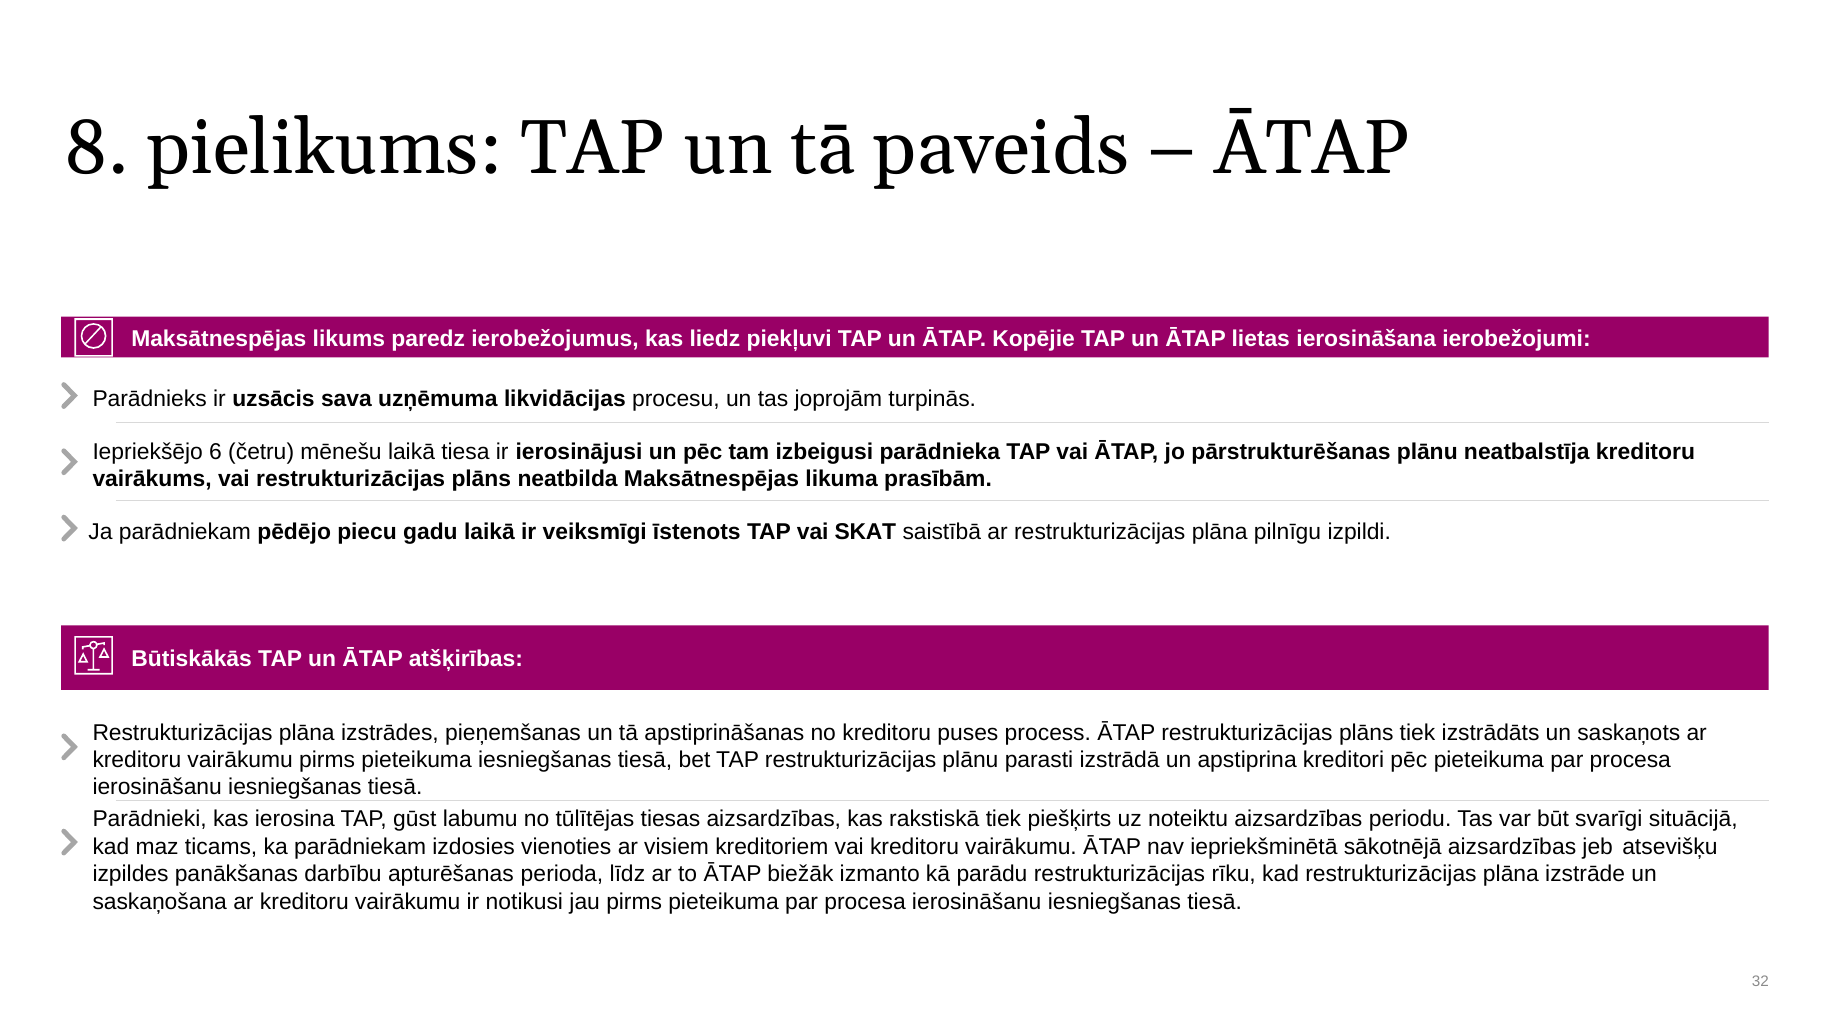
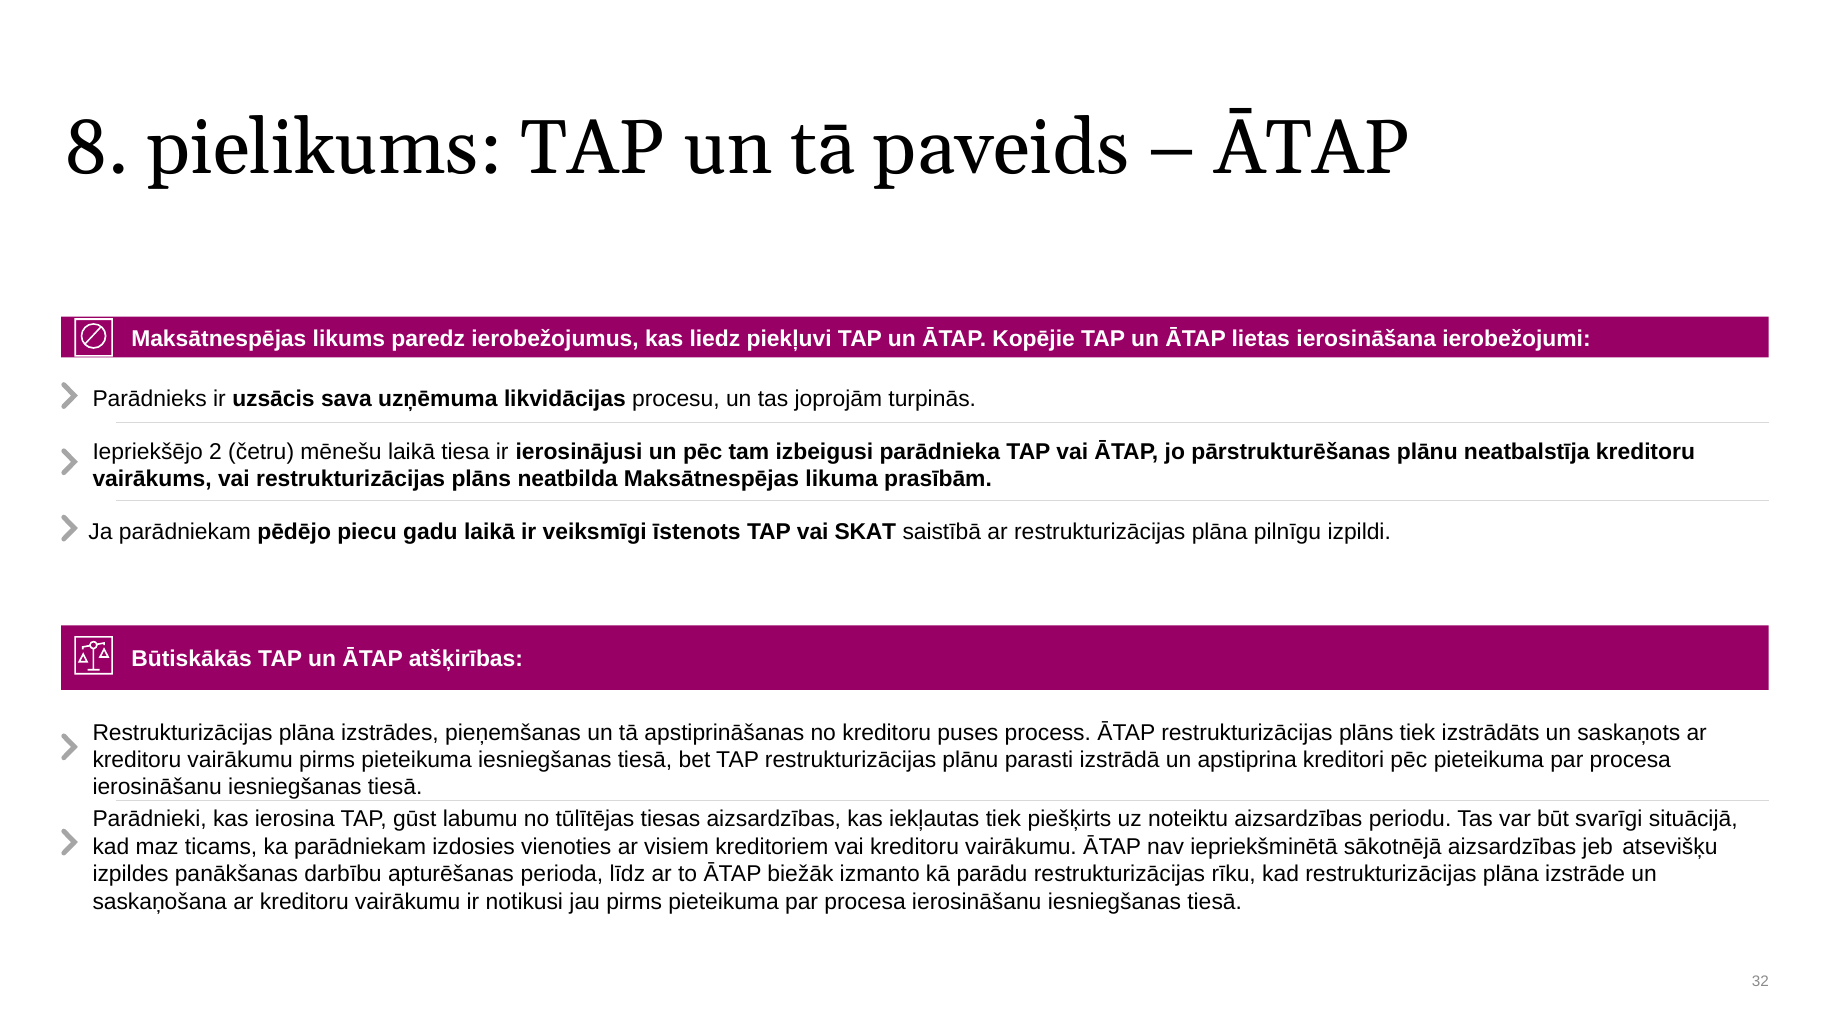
6: 6 -> 2 (216, 452)
rakstiskā: rakstiskā -> iekļautas (934, 820)
